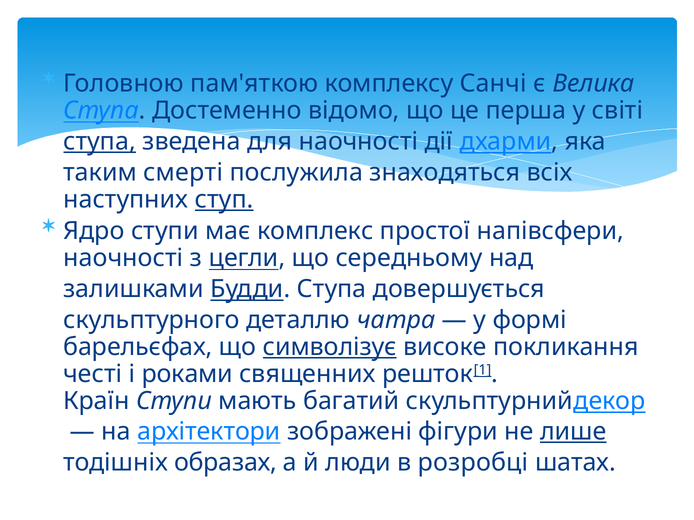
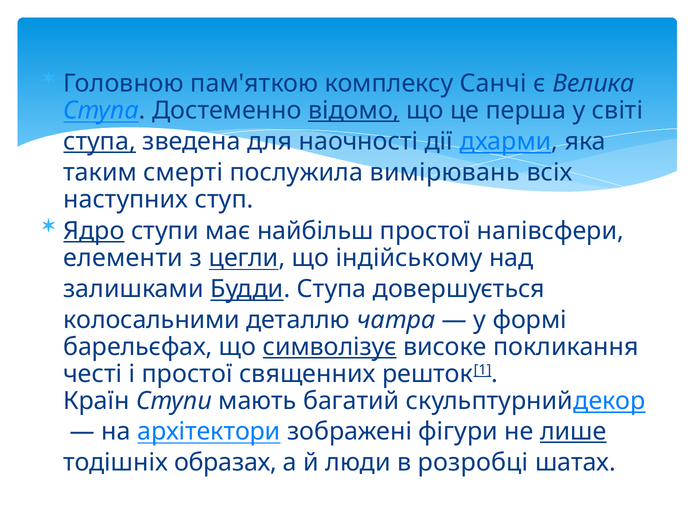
відомо underline: none -> present (354, 111)
знаходяться: знаходяться -> вимірювань (445, 172)
ступ underline: present -> none (224, 199)
Ядро underline: none -> present (94, 231)
комплекс: комплекс -> найбільш (315, 231)
наочності: наочності -> елементи (123, 258)
середньому: середньому -> індійському (409, 258)
скульптурного: скульптурного -> колосальними (152, 320)
і роками: роками -> простої (187, 374)
